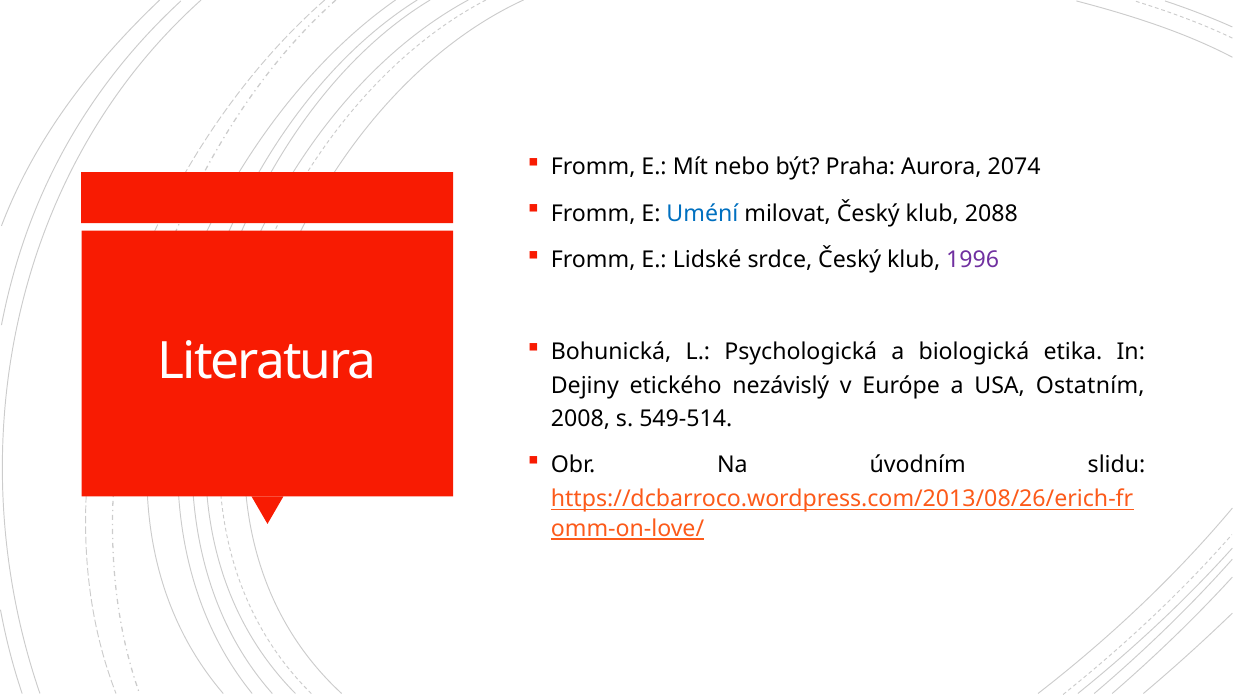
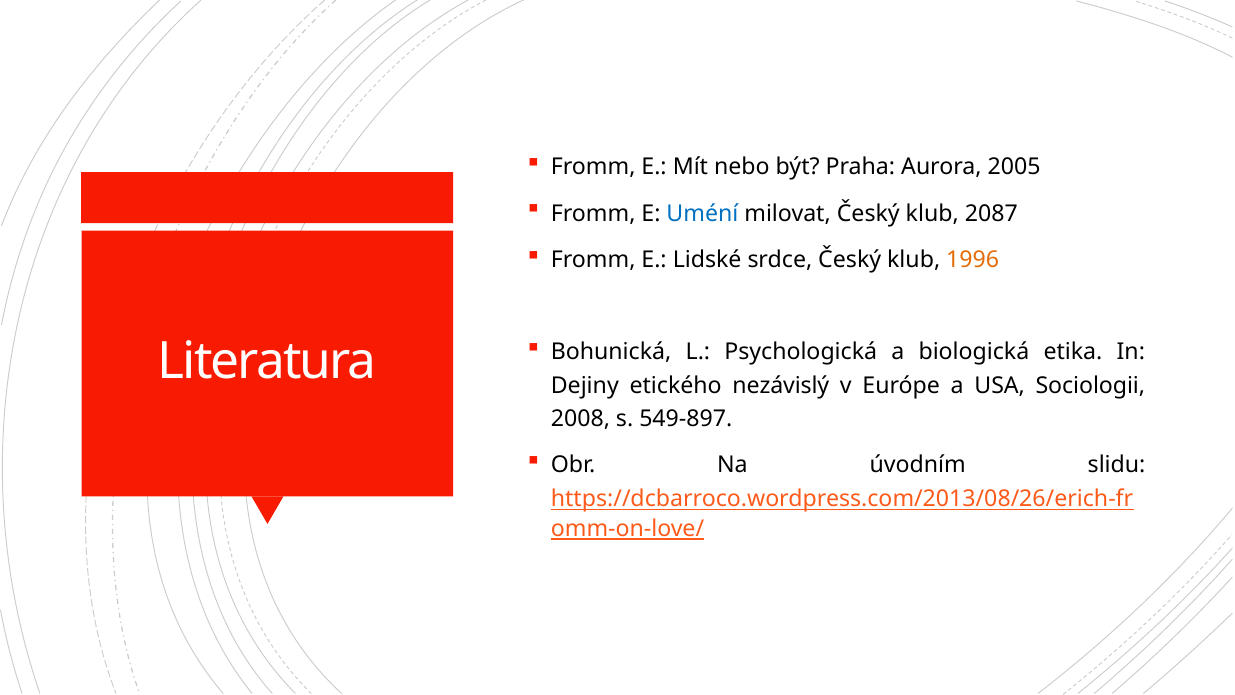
2074: 2074 -> 2005 (1014, 167)
2088: 2088 -> 2087 (991, 213)
1996 colour: purple -> orange (973, 260)
Ostatním: Ostatním -> Sociologii (1090, 385)
549-514: 549-514 -> 549-897 (686, 419)
